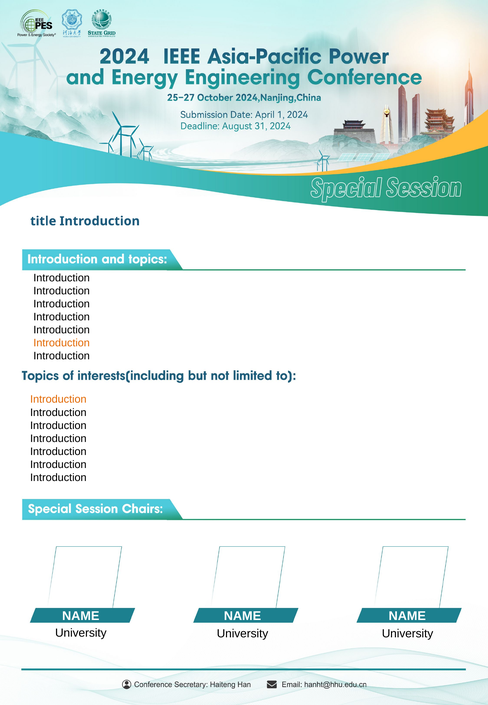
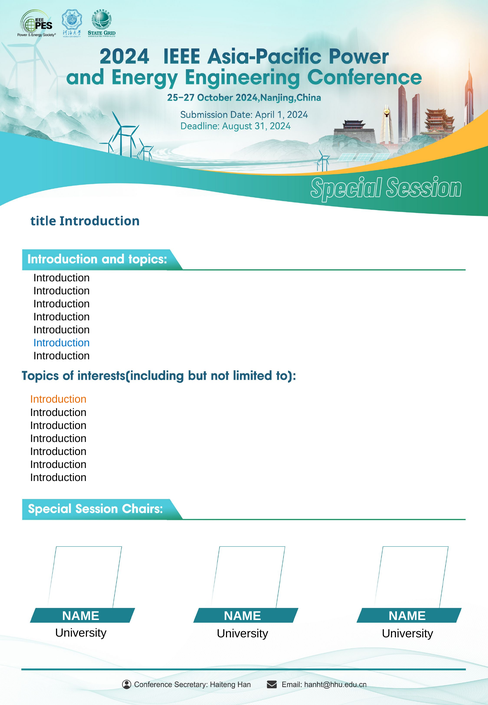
Introduction colour: orange -> blue (62, 343)
